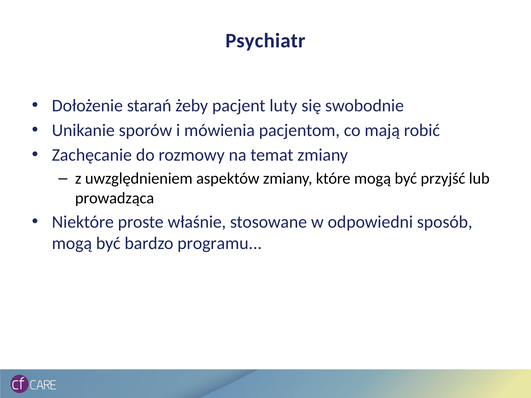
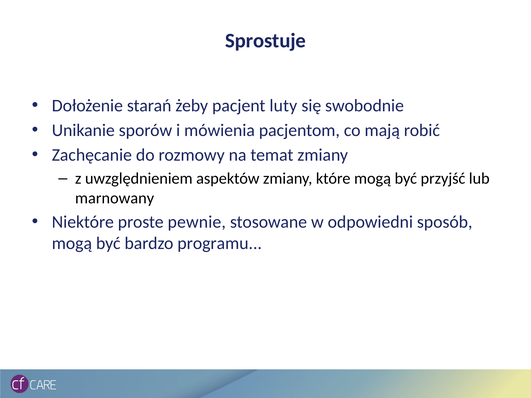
Psychiatr: Psychiatr -> Sprostuje (266, 41)
prowadząca: prowadząca -> marnowany (115, 198)
właśnie: właśnie -> pewnie (197, 222)
